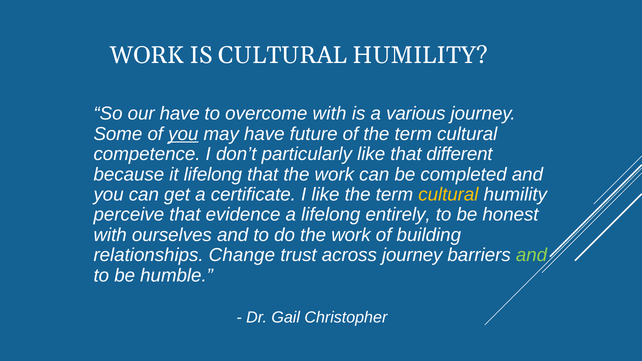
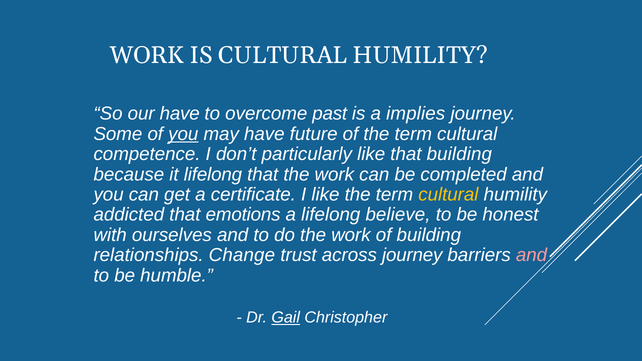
overcome with: with -> past (330, 114)
various: various -> implies (416, 114)
that different: different -> building (459, 154)
perceive: perceive -> addicted (129, 215)
evidence: evidence -> emotions (243, 215)
entirely: entirely -> believe (398, 215)
and colour: light green -> pink (532, 255)
Gail underline: none -> present (286, 318)
